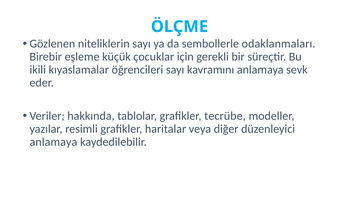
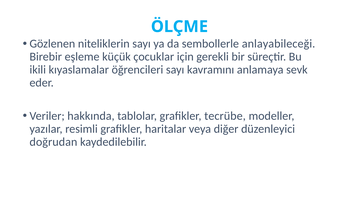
odaklanmaları: odaklanmaları -> anlayabileceği (279, 44)
anlamaya: anlamaya -> doğrudan (53, 142)
